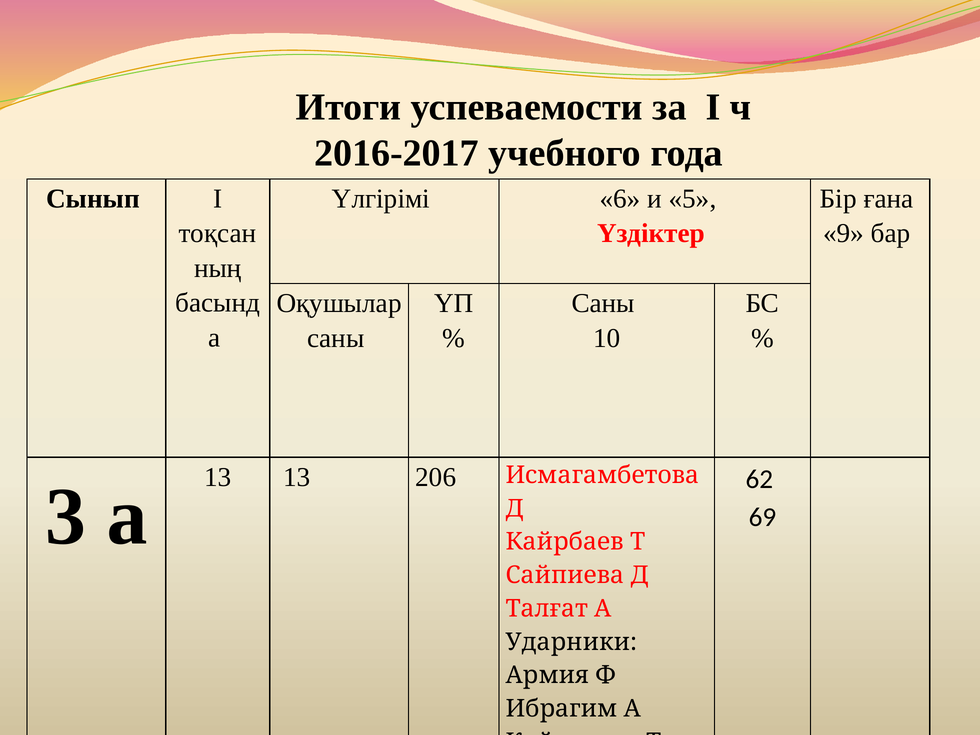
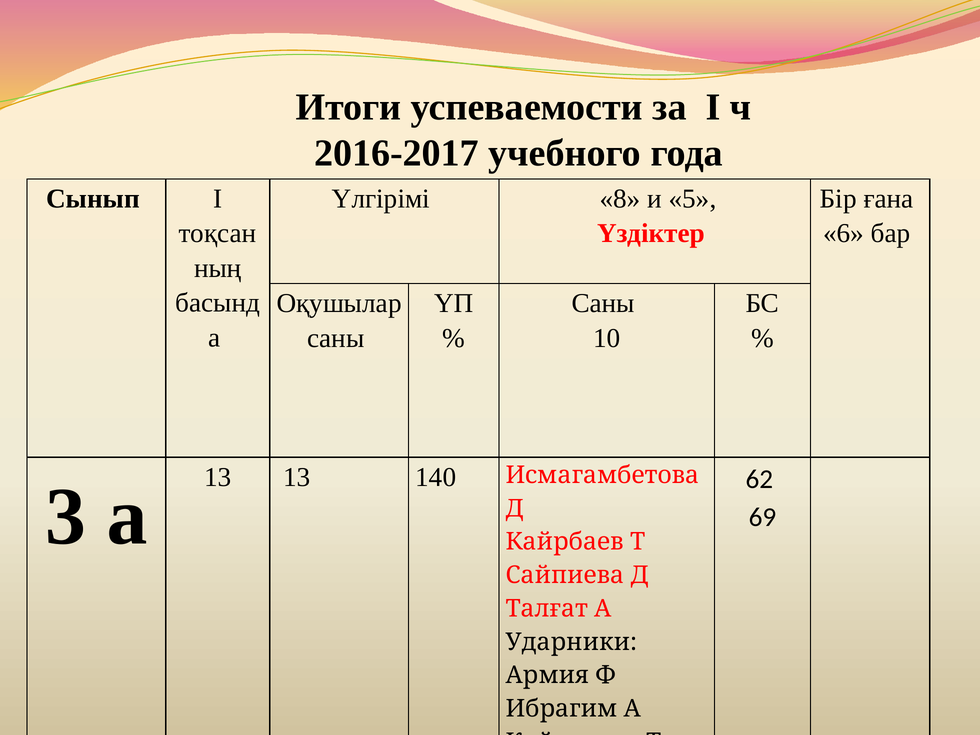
6: 6 -> 8 (620, 199)
9: 9 -> 6 (844, 233)
206: 206 -> 140 (436, 477)
